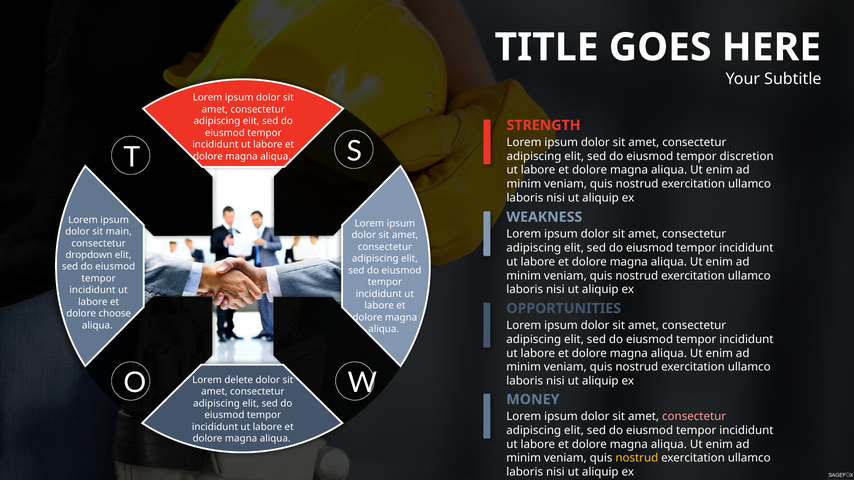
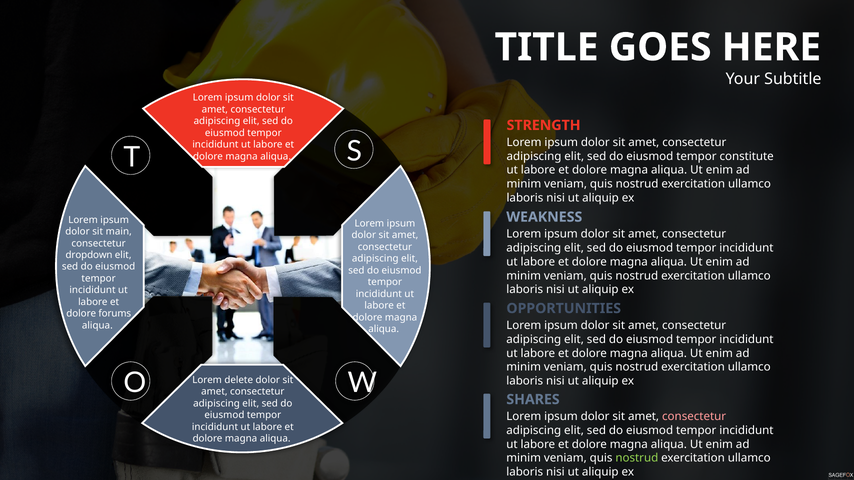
discretion: discretion -> constitute (747, 156)
choose: choose -> forums (115, 314)
MONEY: MONEY -> SHARES (533, 400)
nostrud colour: yellow -> light green (637, 459)
